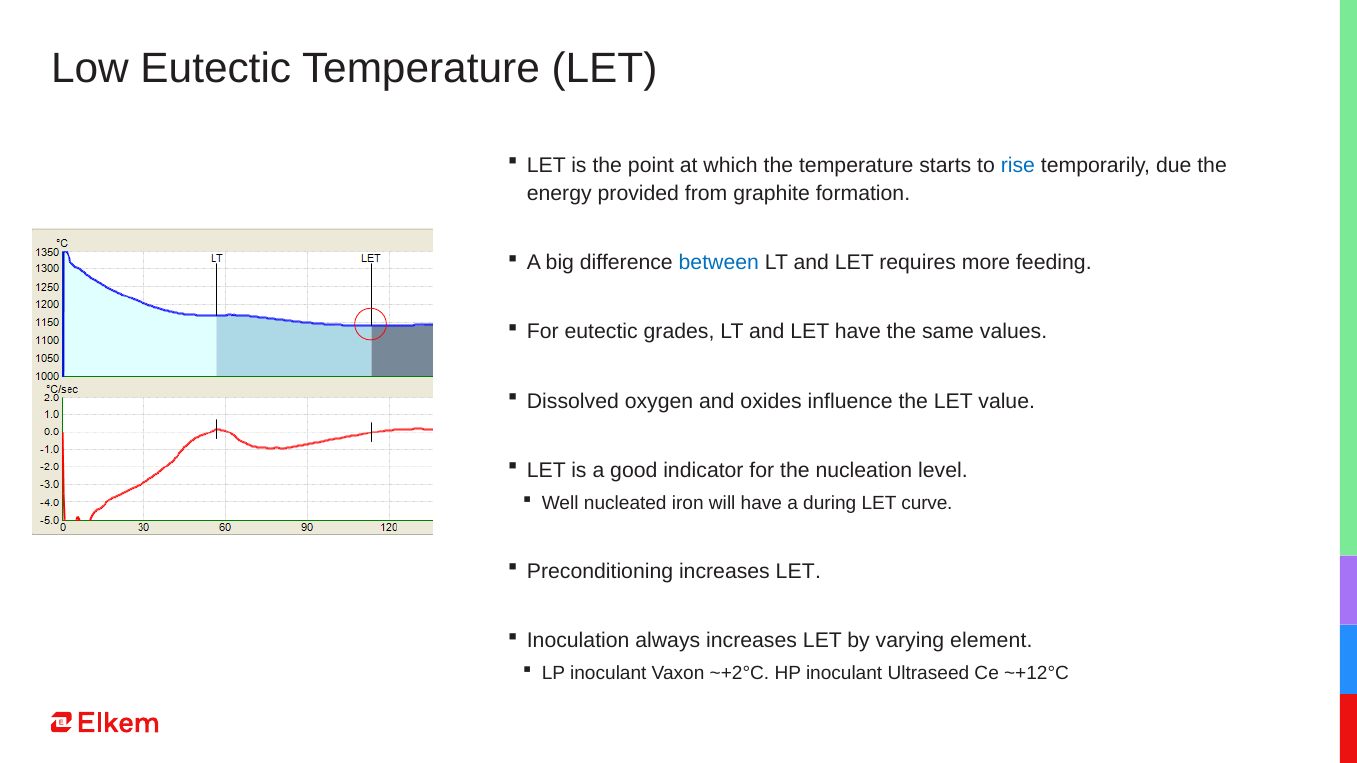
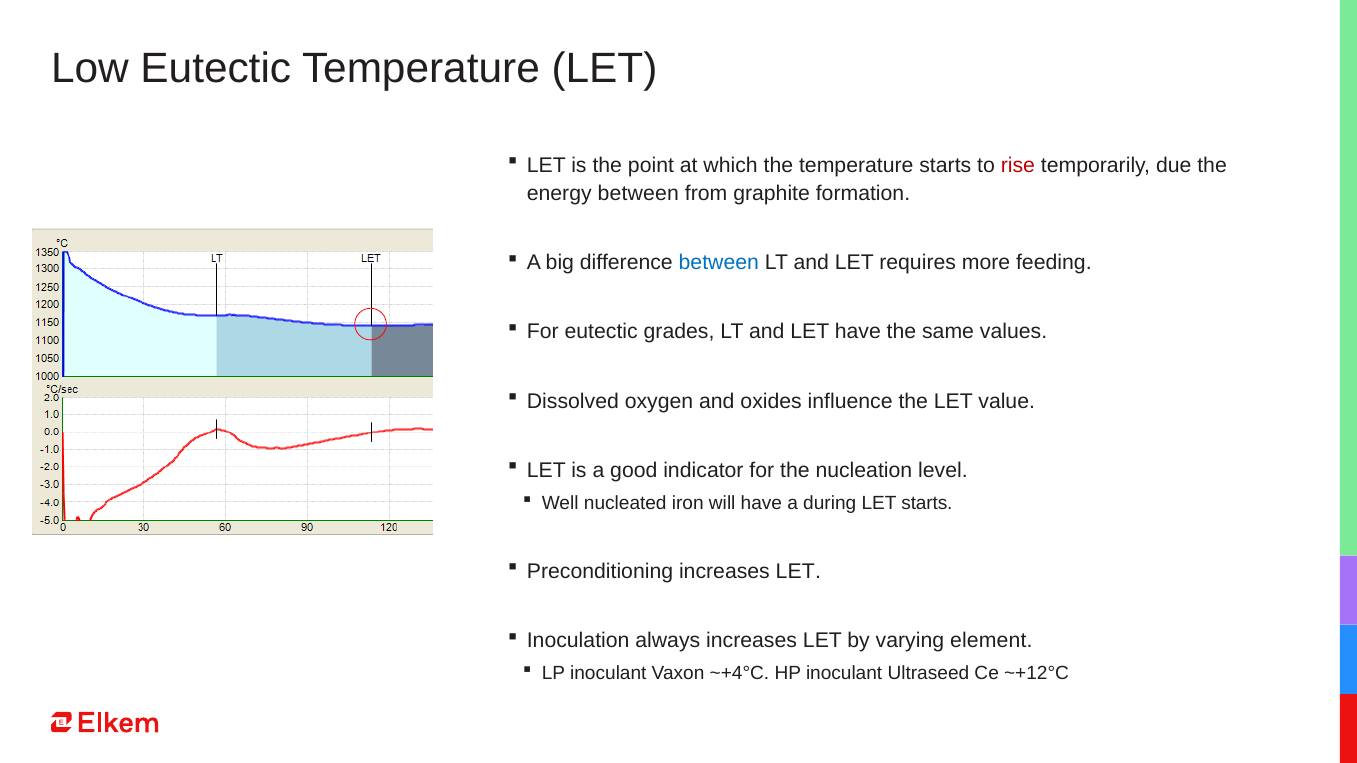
rise colour: blue -> red (1018, 165)
energy provided: provided -> between (638, 193)
LET curve: curve -> starts (927, 503)
~+2°C: ~+2°C -> ~+4°C (739, 674)
